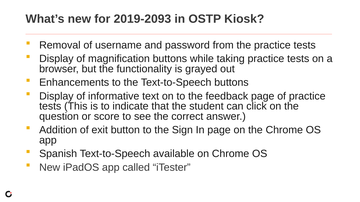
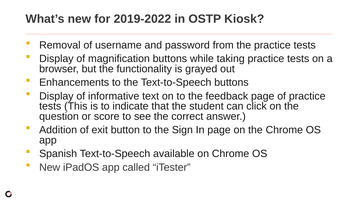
2019-2093: 2019-2093 -> 2019-2022 (142, 19)
